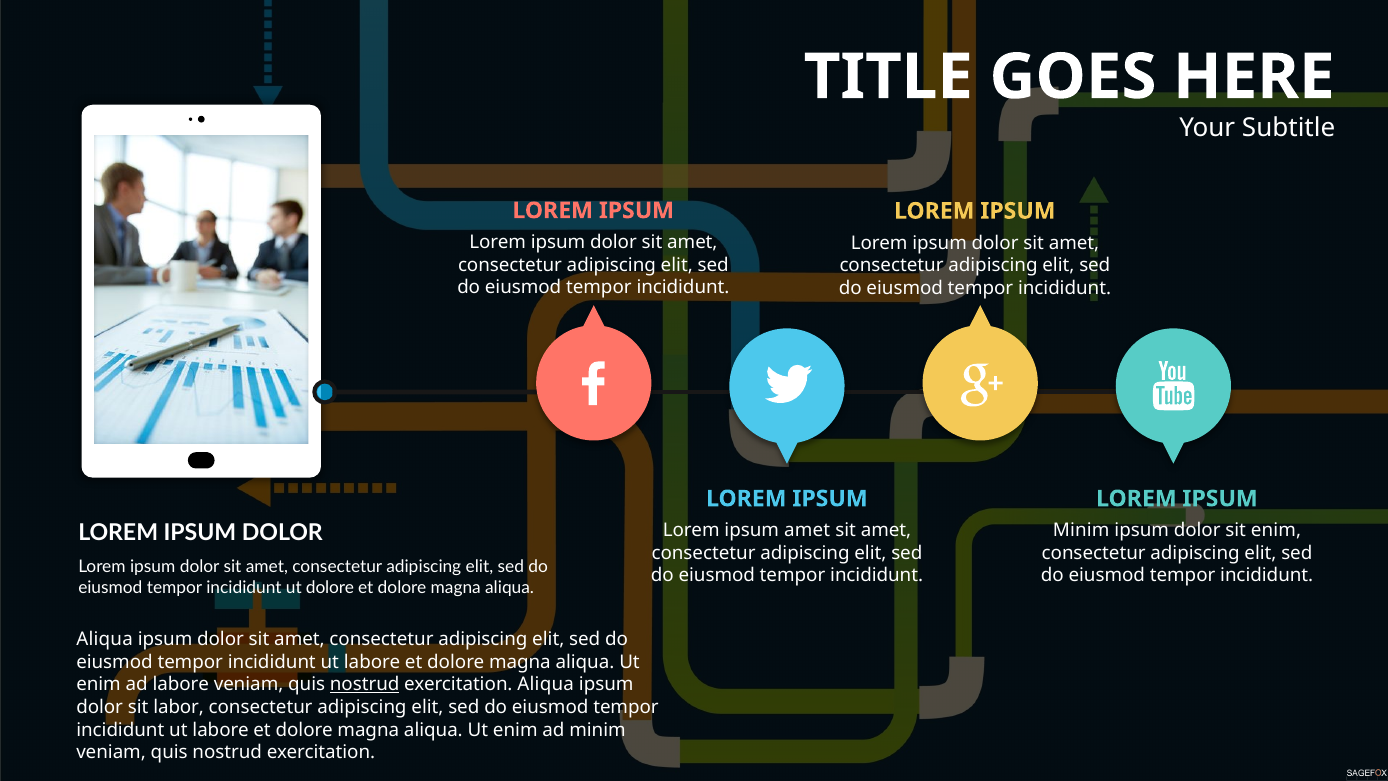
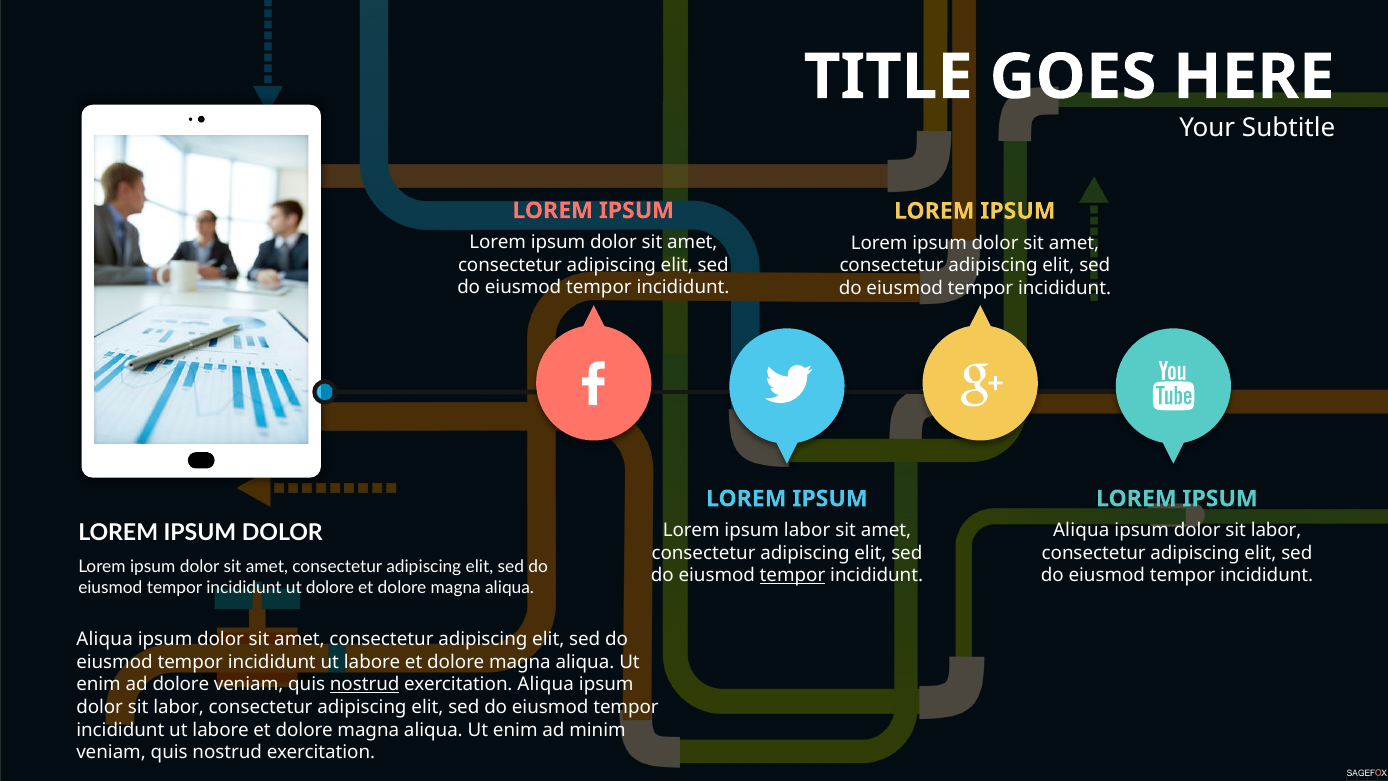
ipsum amet: amet -> labor (807, 530)
Minim: Minim -> Aliqua (1081, 530)
enim: enim -> labor (1276, 530)
tempor underline: none -> present (793, 575)
ad labore: labore -> dolore (181, 684)
